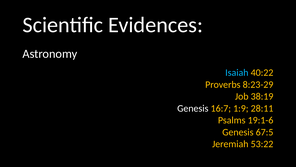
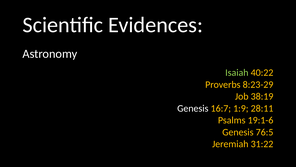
Isaiah colour: light blue -> light green (237, 73)
67:5: 67:5 -> 76:5 (265, 132)
53:22: 53:22 -> 31:22 (262, 144)
